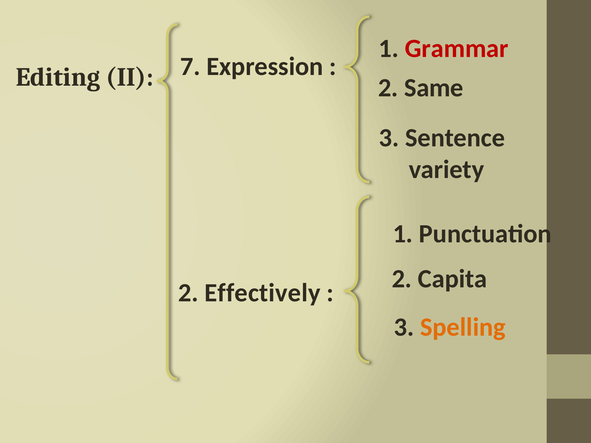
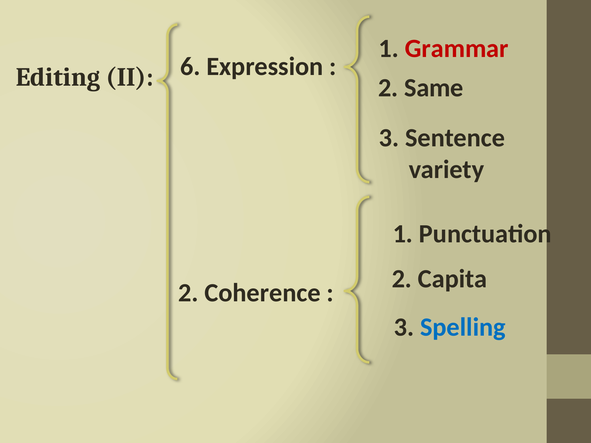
7: 7 -> 6 (190, 66)
Effectively: Effectively -> Coherence (263, 293)
Spelling colour: orange -> blue (463, 327)
